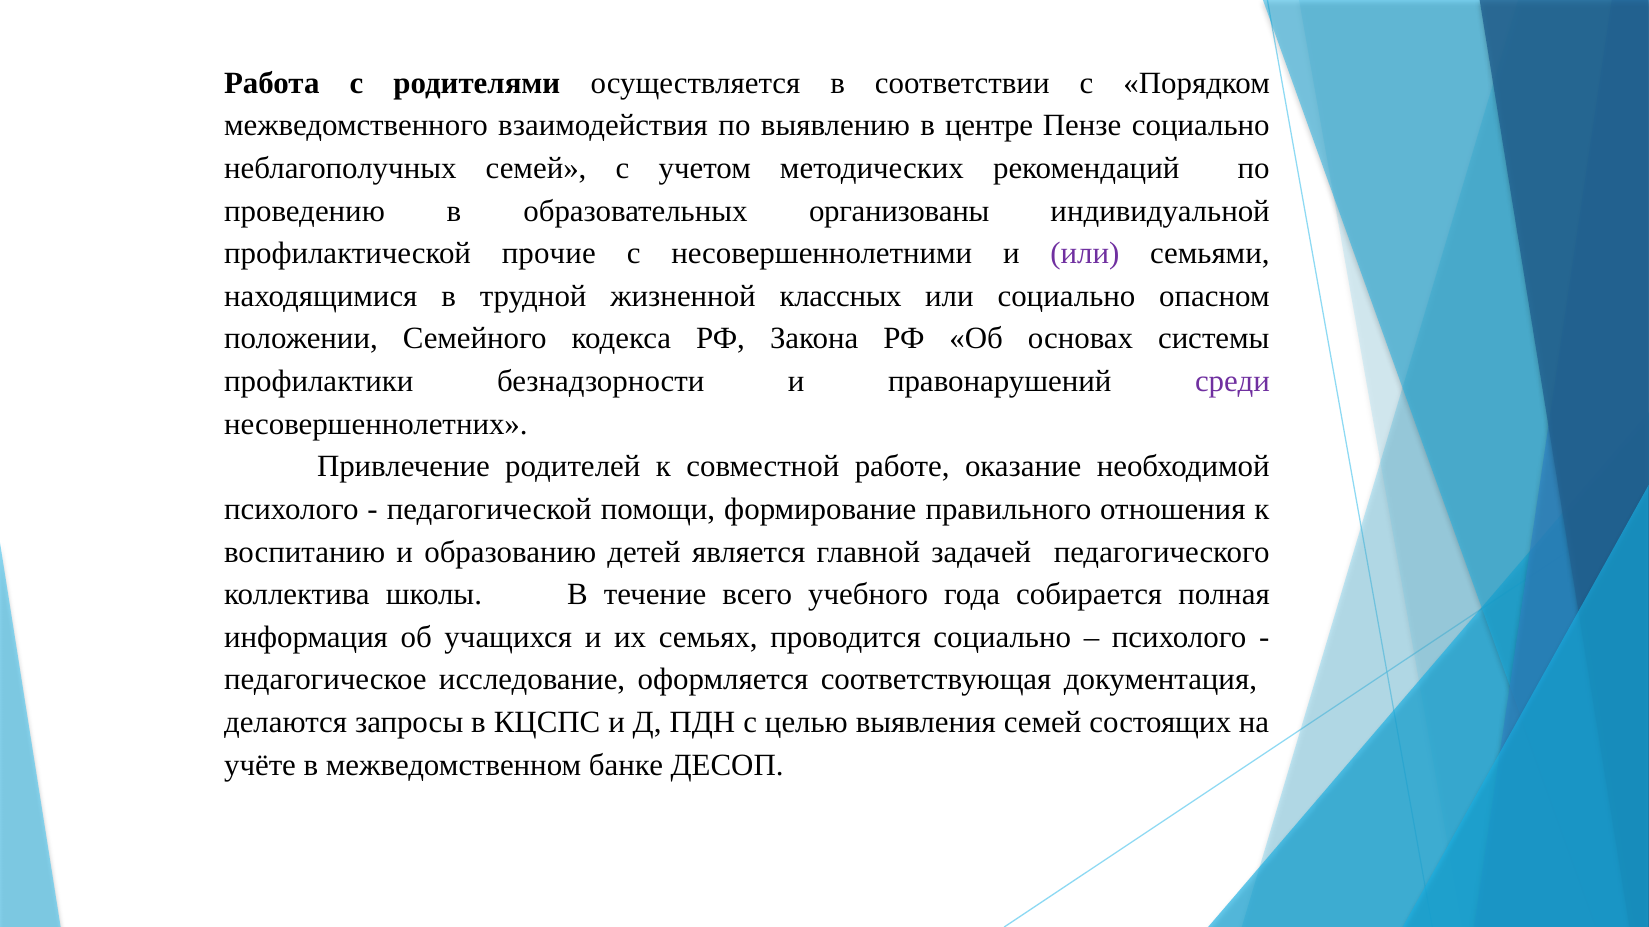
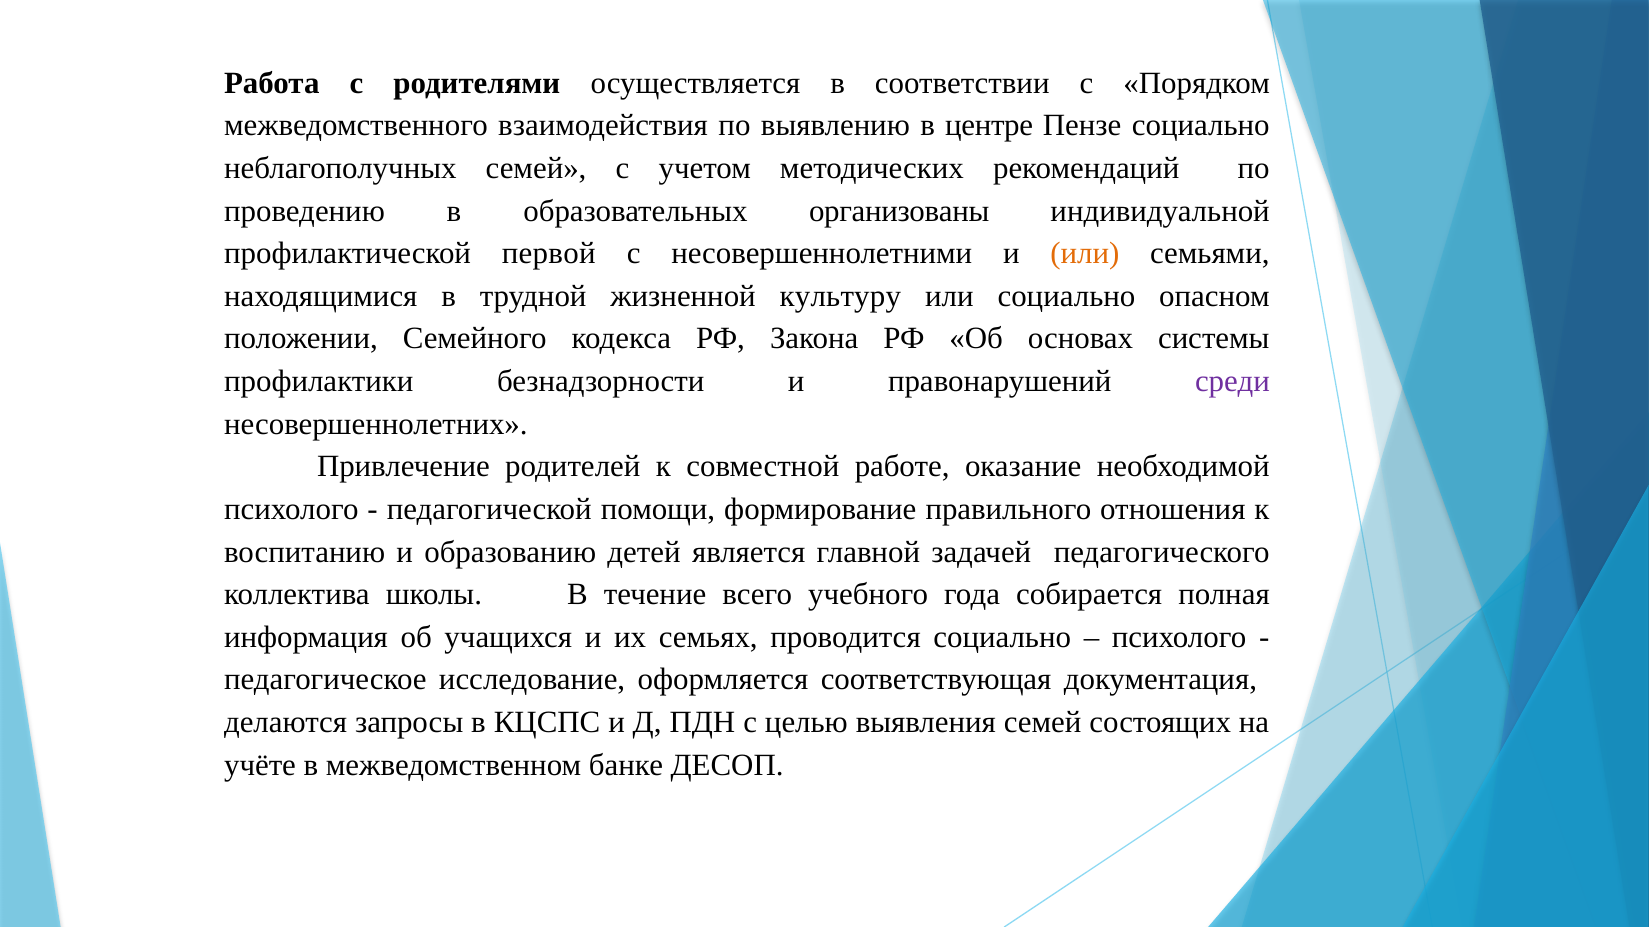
прочие: прочие -> первой (549, 254)
или colour: purple -> orange (1085, 254)
классных: классных -> культуру (840, 296)
